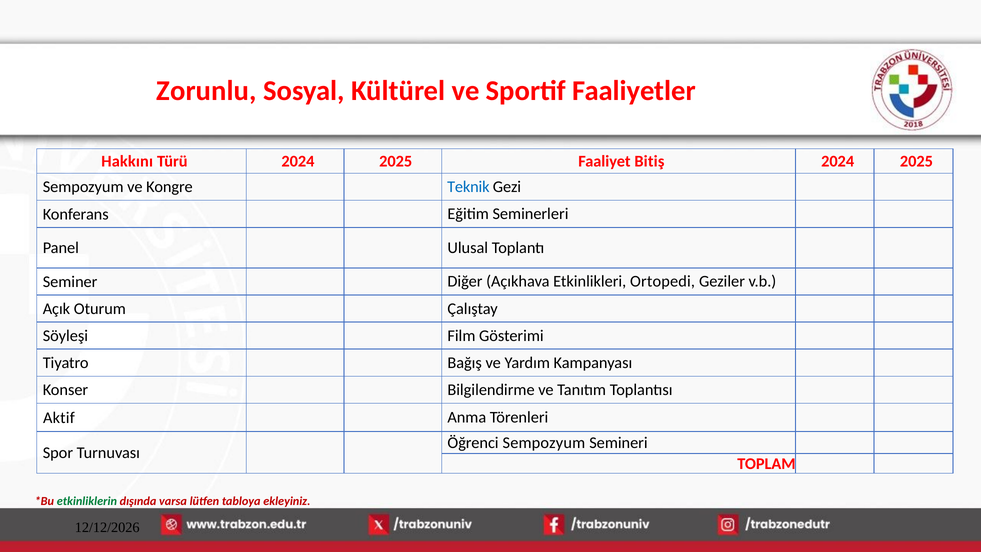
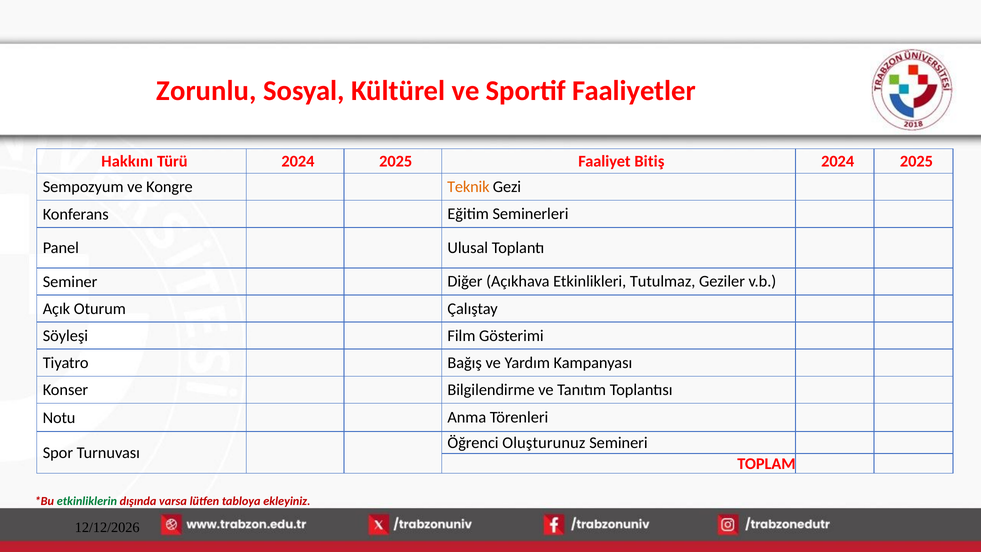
Teknik colour: blue -> orange (468, 187)
Ortopedi: Ortopedi -> Tutulmaz (663, 281)
Aktif: Aktif -> Notu (59, 418)
Öğrenci Sempozyum: Sempozyum -> Oluşturunuz (544, 443)
